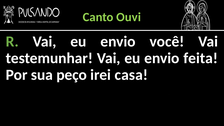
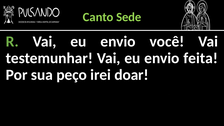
Ouvi: Ouvi -> Sede (129, 17)
casa: casa -> doar (131, 75)
